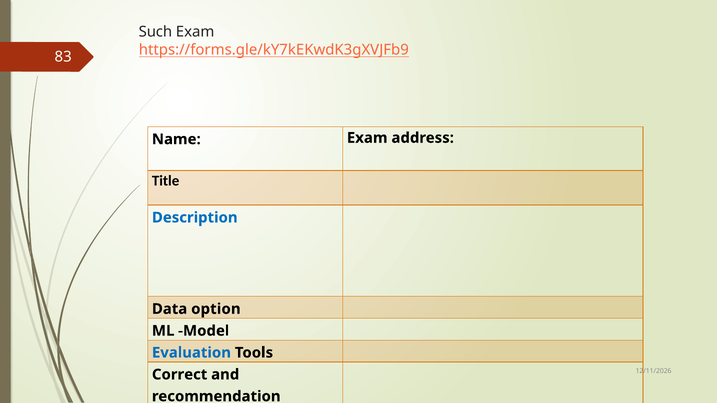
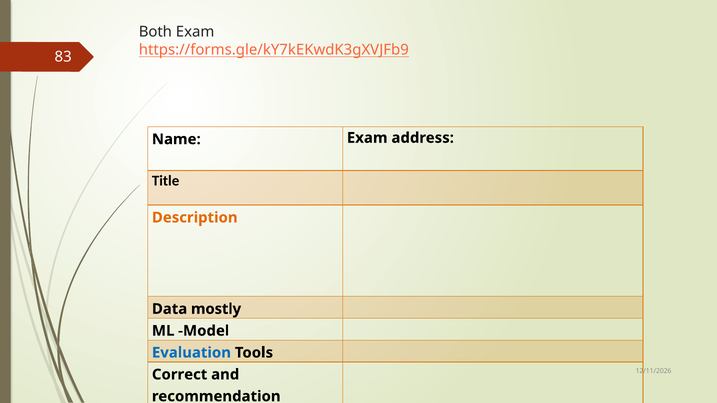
Such: Such -> Both (155, 32)
Description colour: blue -> orange (195, 218)
option: option -> mostly (216, 309)
